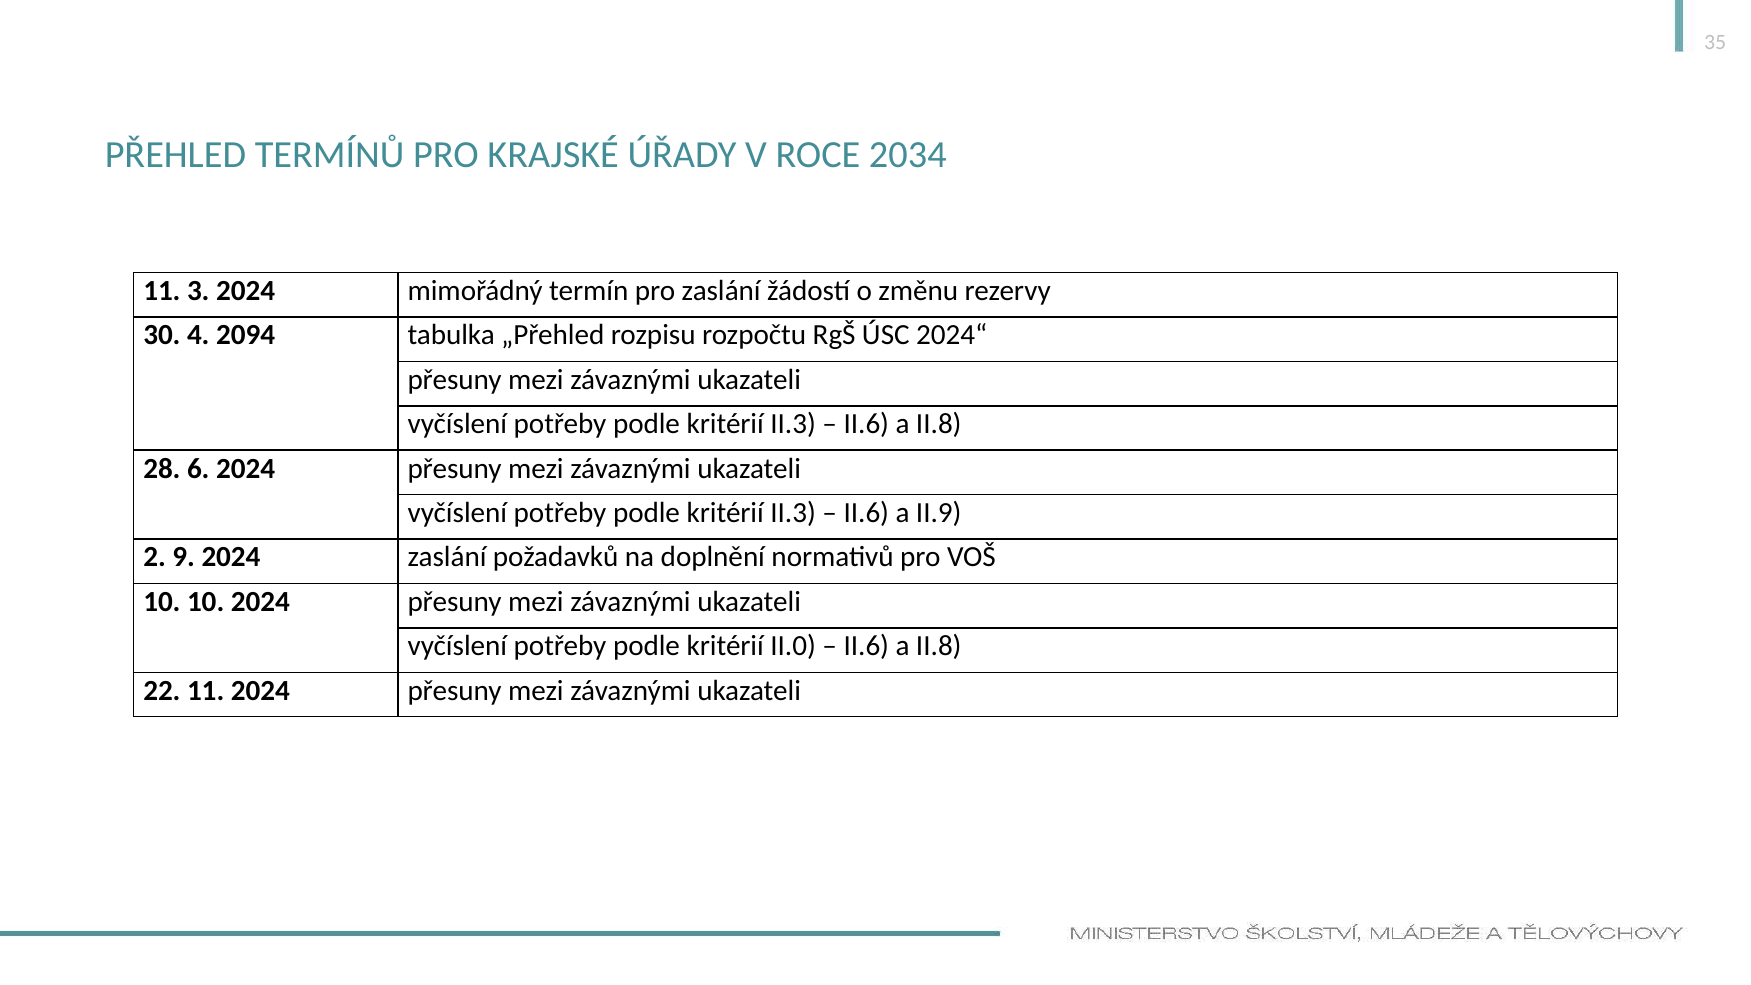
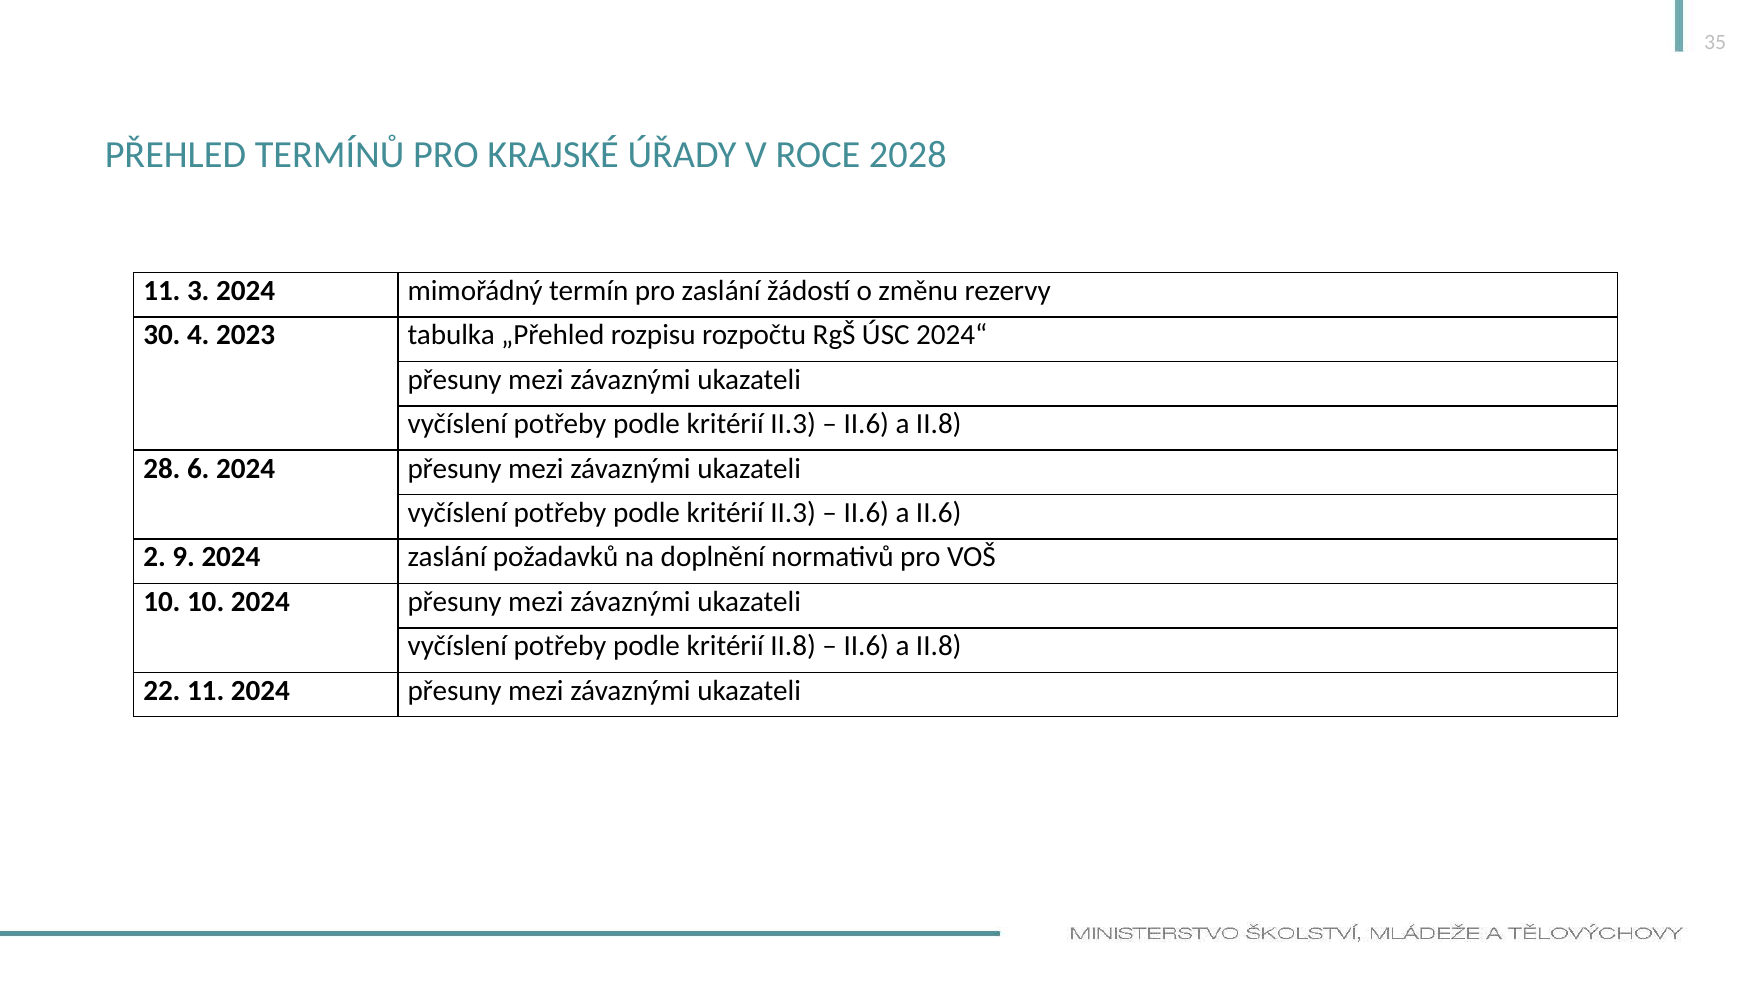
2034: 2034 -> 2028 (908, 155)
2094: 2094 -> 2023 (246, 335)
a II.9: II.9 -> II.6 (939, 513)
kritérií II.0: II.0 -> II.8 (793, 646)
